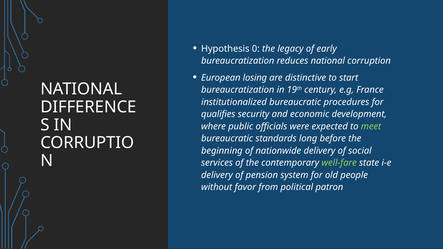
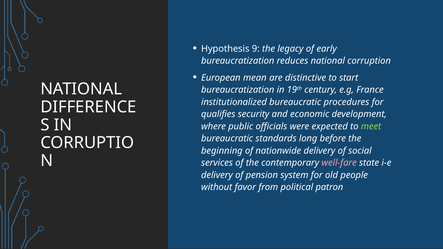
0: 0 -> 9 (256, 49)
losing: losing -> mean (255, 78)
well-fare colour: light green -> pink (339, 163)
